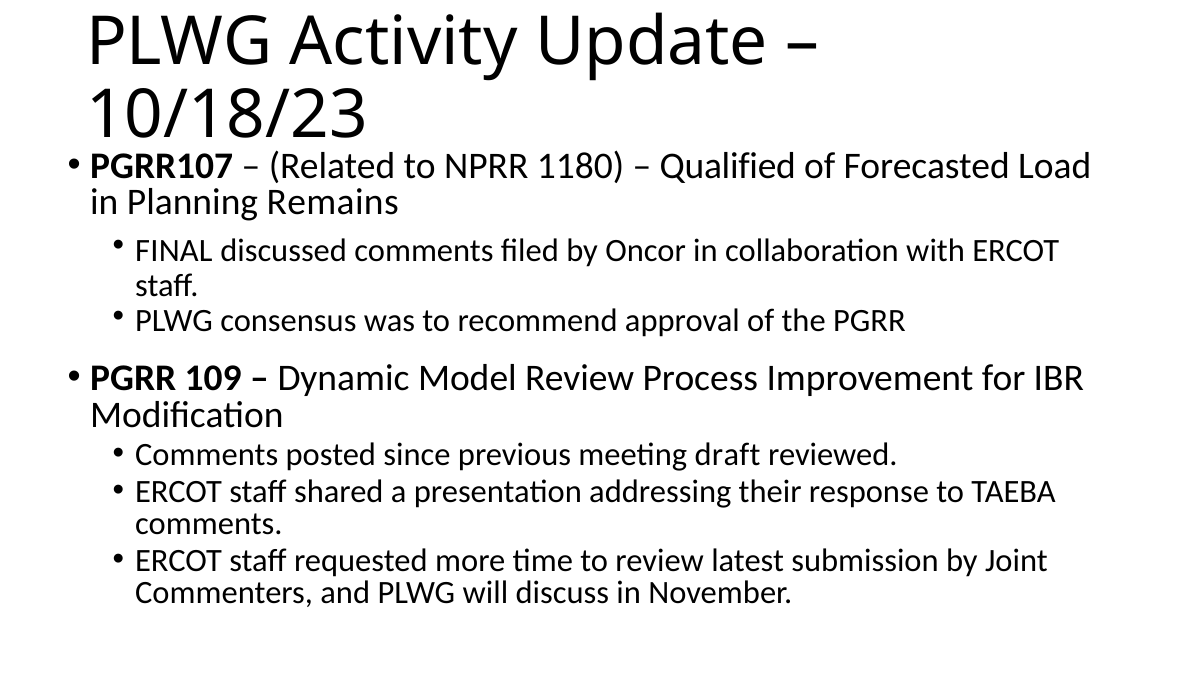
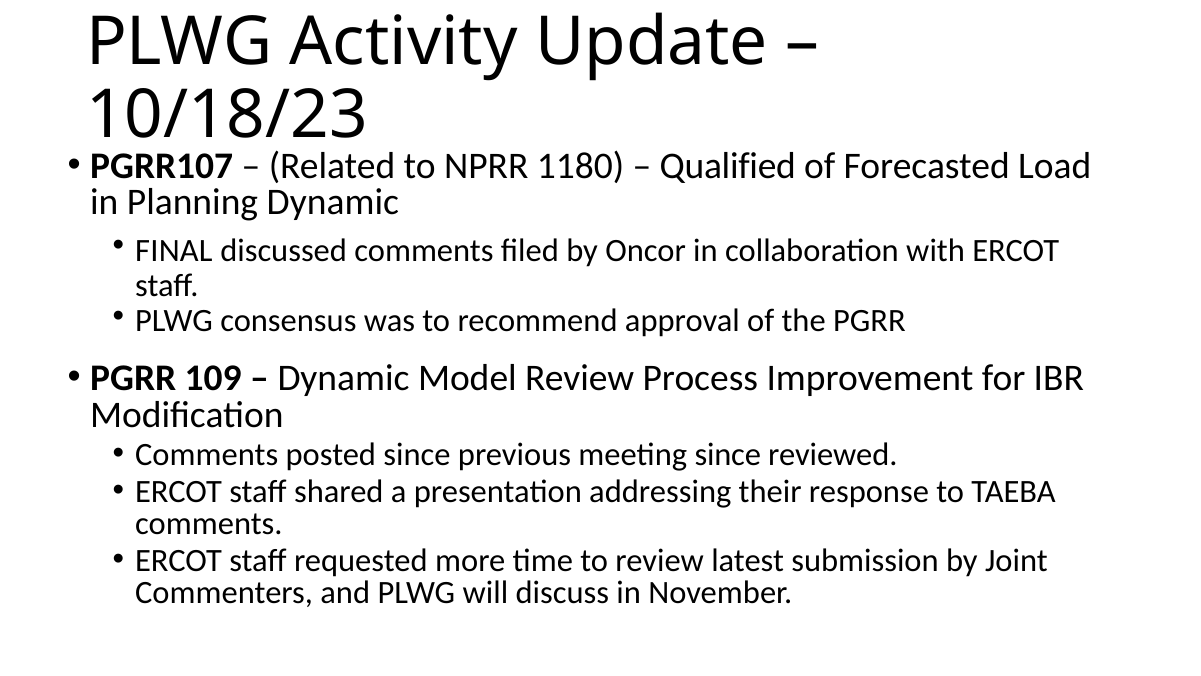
Planning Remains: Remains -> Dynamic (333, 202)
meeting draft: draft -> since (728, 454)
